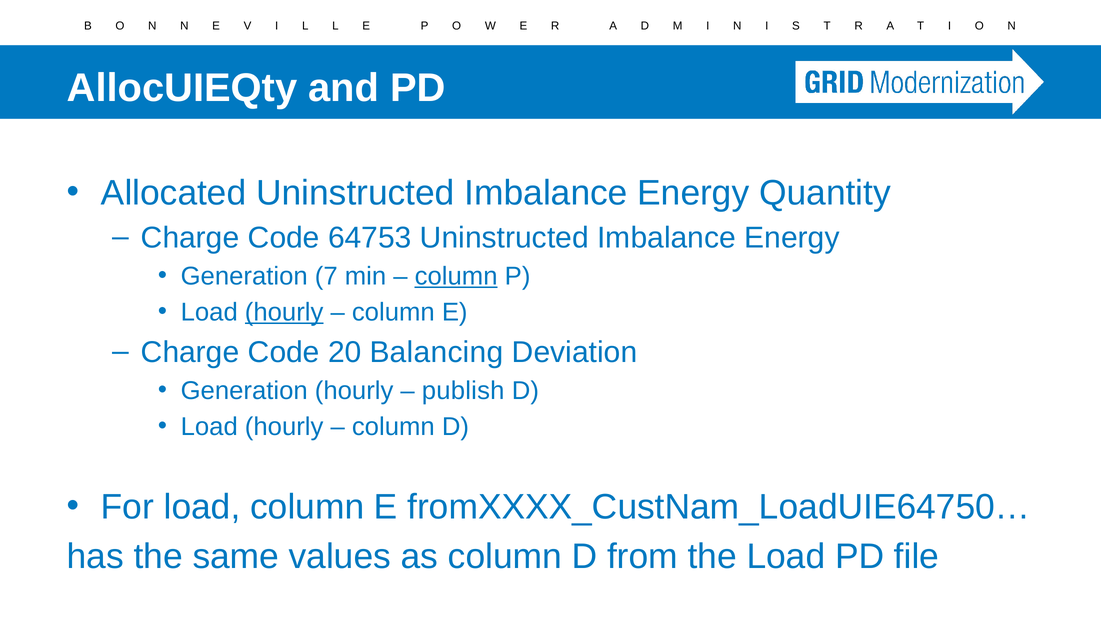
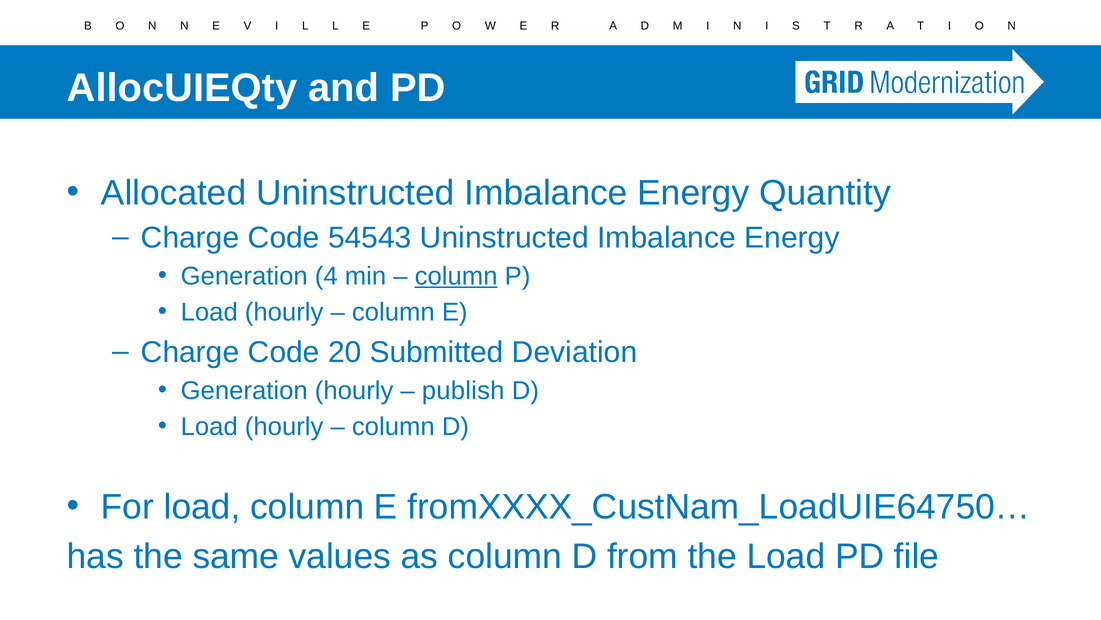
64753: 64753 -> 54543 (370, 238)
7: 7 -> 4 (326, 276)
hourly underline: present -> none (284, 312)
Balancing: Balancing -> Submitted (437, 352)
